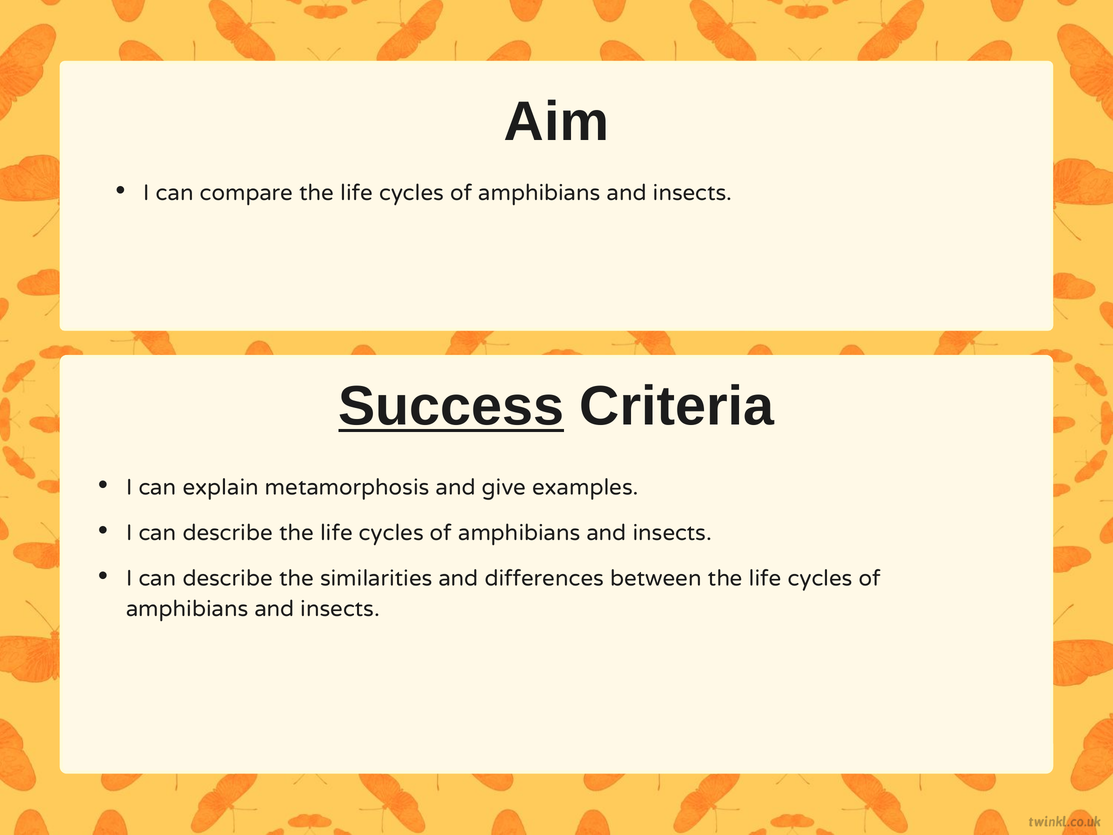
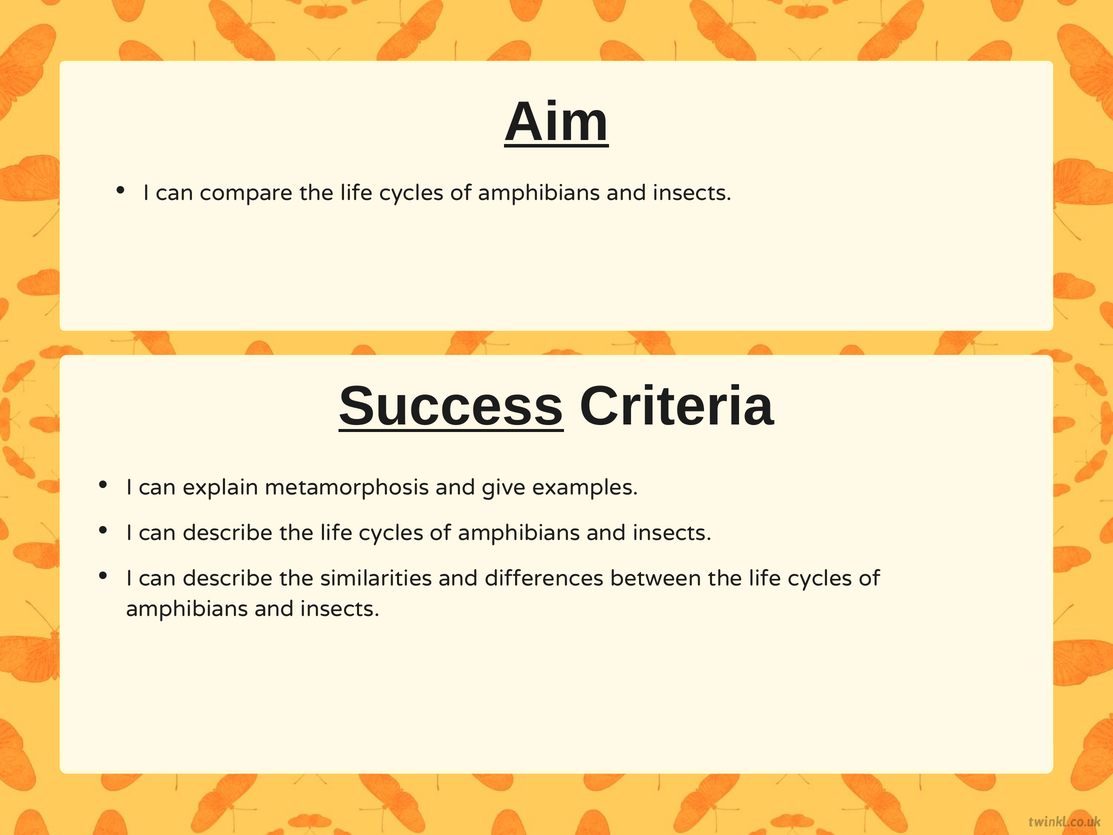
Aim underline: none -> present (556, 122)
